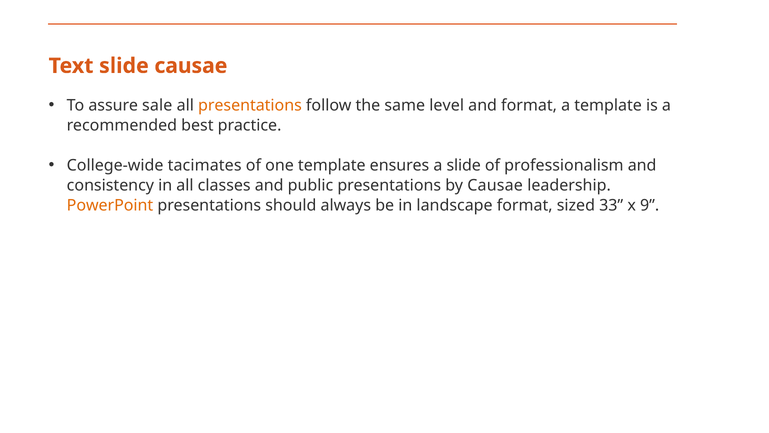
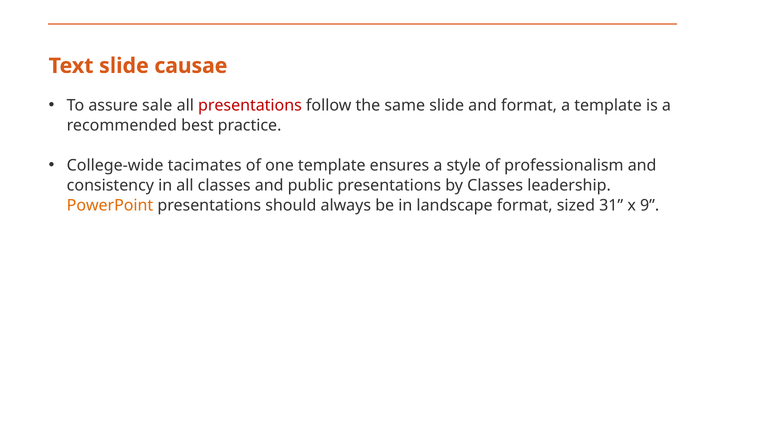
presentations colour: orange -> red (250, 105)
same level: level -> slide (447, 105)
a slide: slide -> style (464, 165)
by Causae: Causae -> Classes (495, 185)
33: 33 -> 31 (611, 205)
